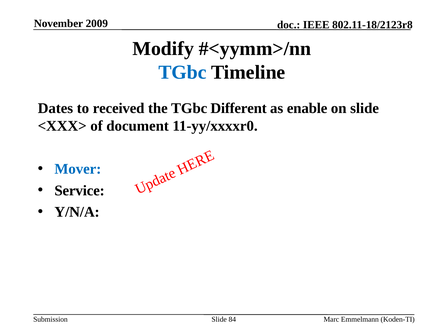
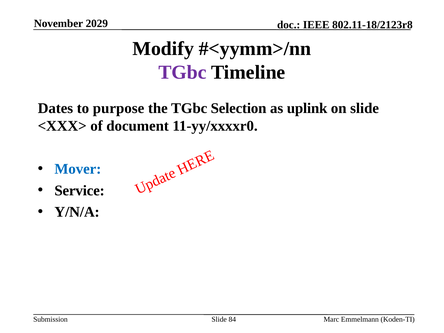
2009: 2009 -> 2029 (97, 24)
TGbc colour: blue -> purple (183, 72)
received: received -> purpose (119, 108)
Different: Different -> Selection (239, 108)
enable: enable -> uplink (307, 108)
